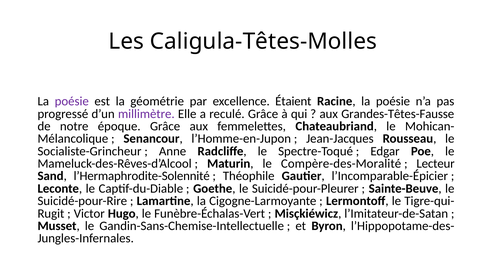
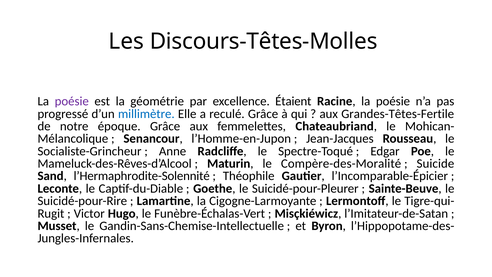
Caligula-Têtes-Molles: Caligula-Têtes-Molles -> Discours-Têtes-Molles (264, 41)
millimètre colour: purple -> blue (146, 114)
Grandes-Têtes-Fausse: Grandes-Têtes-Fausse -> Grandes-Têtes-Fertile (398, 114)
Lecteur: Lecteur -> Suicide (435, 163)
